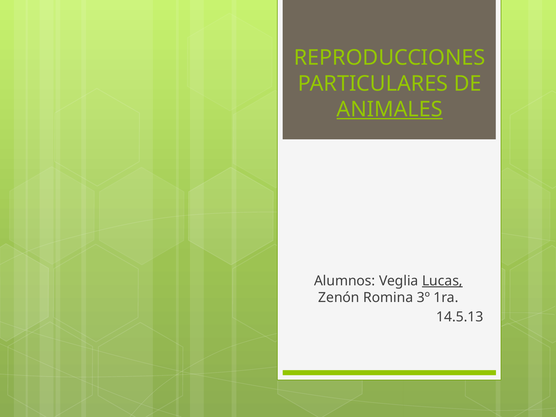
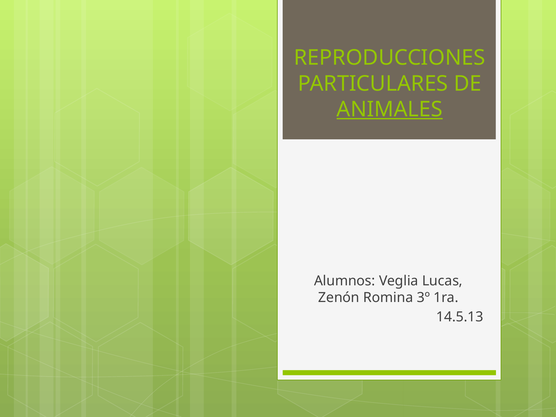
Lucas underline: present -> none (442, 281)
